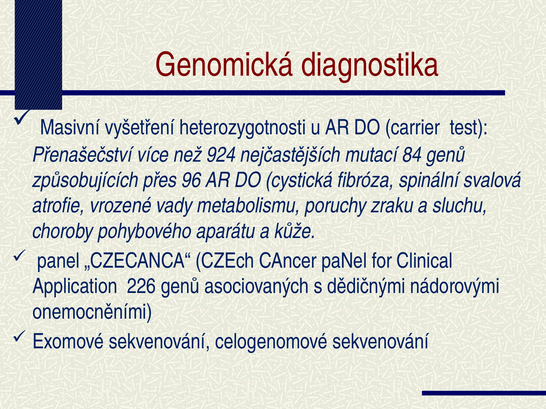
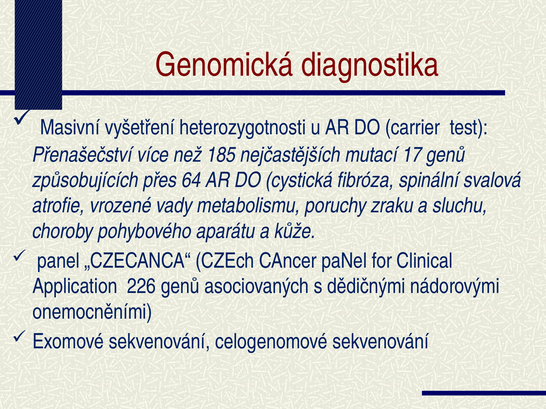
924: 924 -> 185 (221, 155)
84: 84 -> 17 (412, 155)
96: 96 -> 64 (191, 180)
